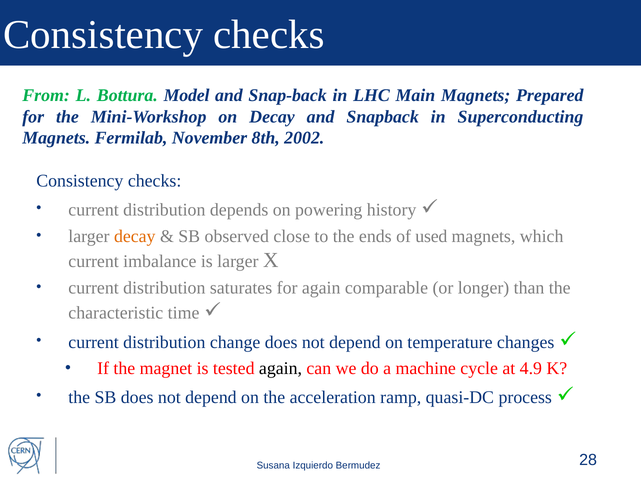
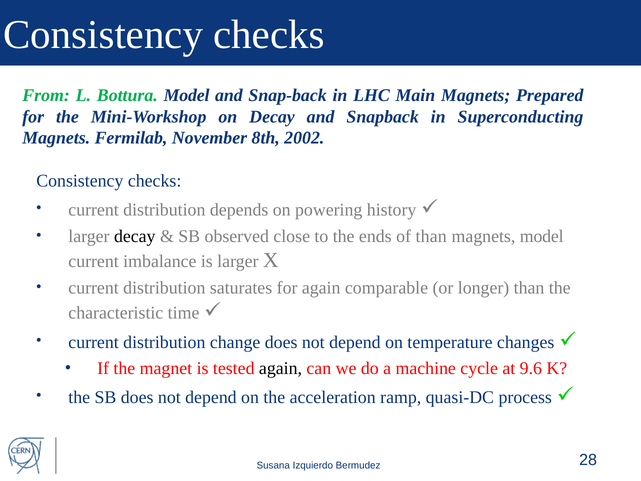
decay colour: orange -> black (135, 236)
of used: used -> than (431, 236)
magnets which: which -> model (542, 236)
4.9: 4.9 -> 9.6 (531, 368)
